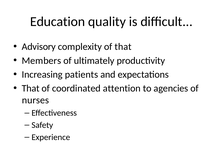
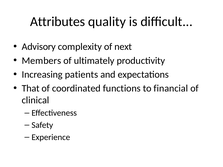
Education: Education -> Attributes (58, 22)
of that: that -> next (123, 47)
attention: attention -> functions (122, 88)
agencies: agencies -> financial (171, 88)
nurses: nurses -> clinical (35, 100)
